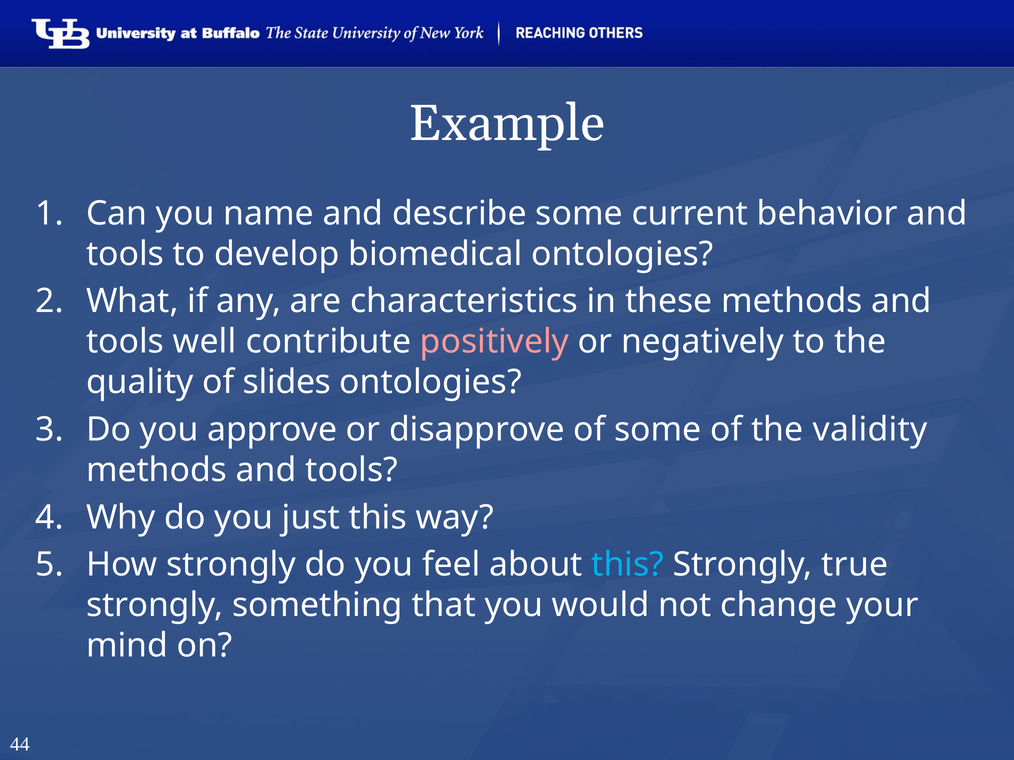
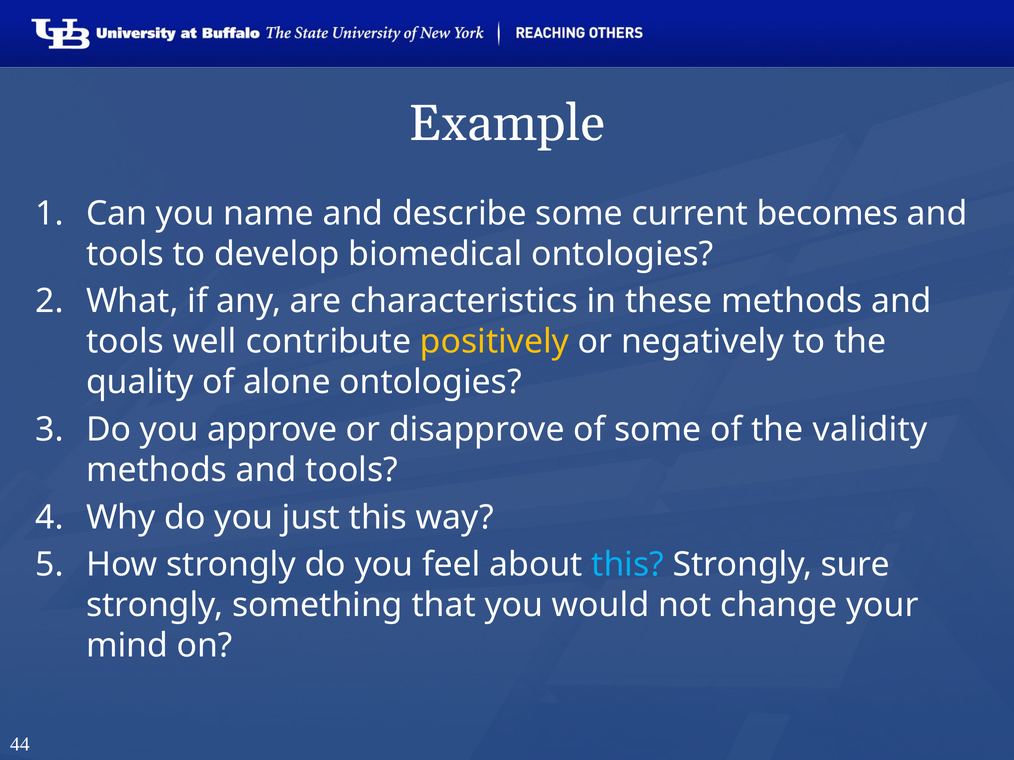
behavior: behavior -> becomes (828, 214)
positively colour: pink -> yellow (494, 342)
slides: slides -> alone (287, 383)
true: true -> sure (855, 565)
